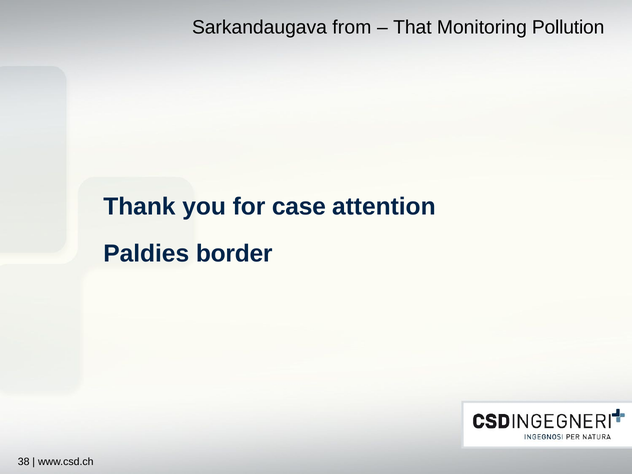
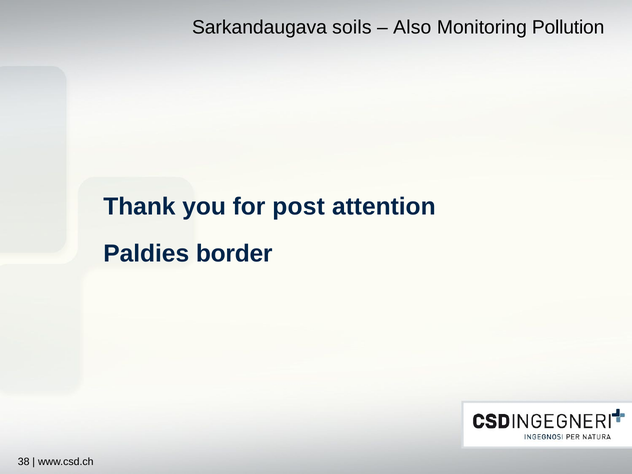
from: from -> soils (352, 28)
That: That -> Also (412, 28)
case: case -> post (299, 206)
